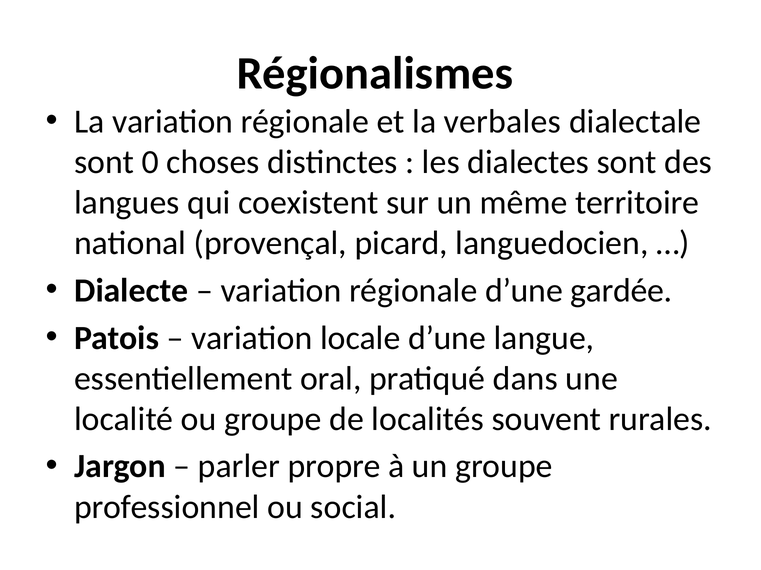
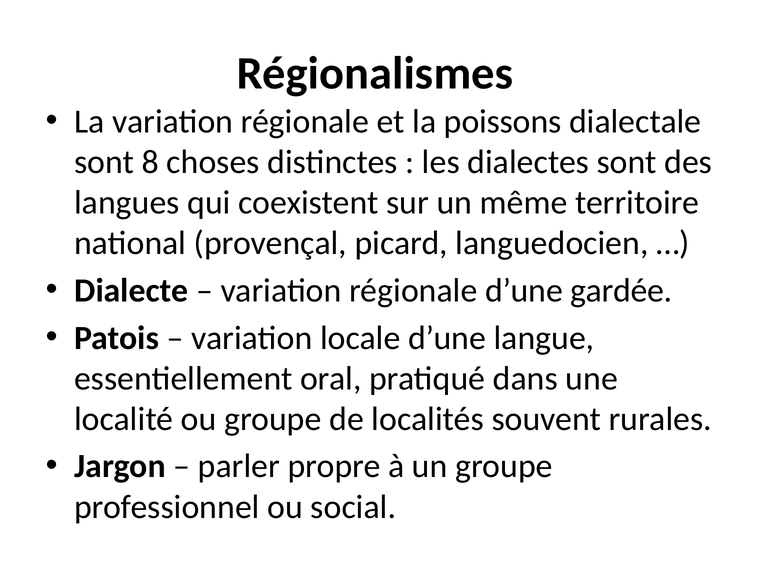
verbales: verbales -> poissons (503, 122)
0: 0 -> 8 (150, 162)
